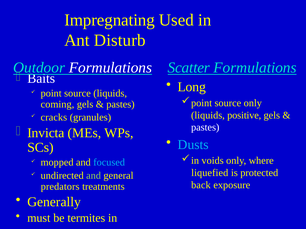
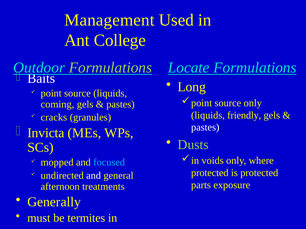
Impregnating: Impregnating -> Management (109, 20)
Disturb: Disturb -> College (120, 40)
Formulations colour: white -> light green (110, 68)
Scatter: Scatter -> Locate (189, 68)
positive: positive -> friendly (244, 115)
Dusts colour: light blue -> light green (193, 145)
liquefied: liquefied -> protected (210, 173)
and colour: light green -> white (94, 176)
back: back -> parts (201, 185)
predators: predators -> afternoon (60, 187)
